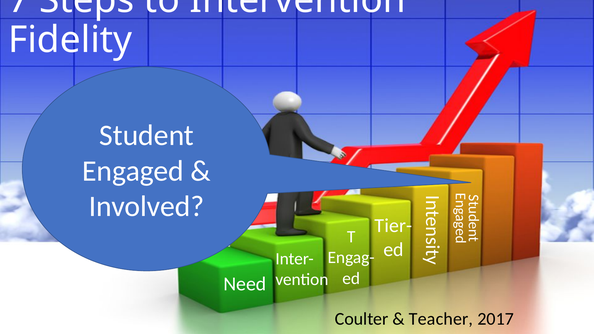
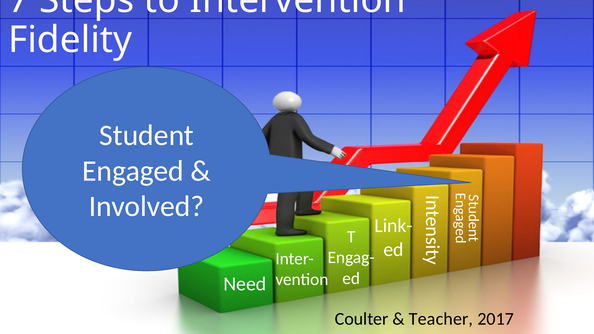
Tier-: Tier- -> Link- (394, 226)
